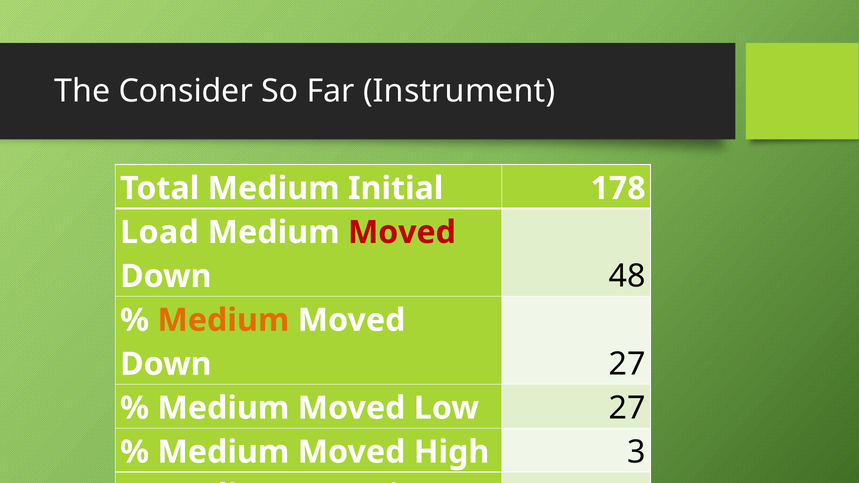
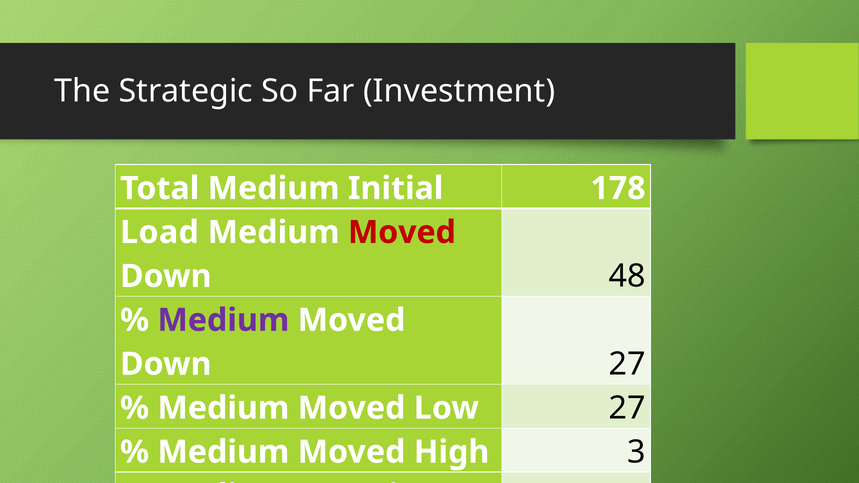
Consider: Consider -> Strategic (186, 91)
Instrument: Instrument -> Investment (459, 91)
Medium colour: orange -> purple (223, 320)
